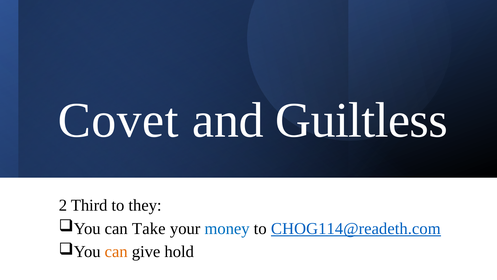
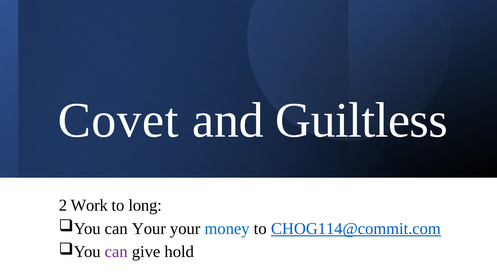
Third: Third -> Work (89, 205)
they: they -> long (145, 205)
can Take: Take -> Your (149, 228)
CHOG114@readeth.com: CHOG114@readeth.com -> CHOG114@commit.com (356, 228)
can colour: orange -> purple (116, 251)
